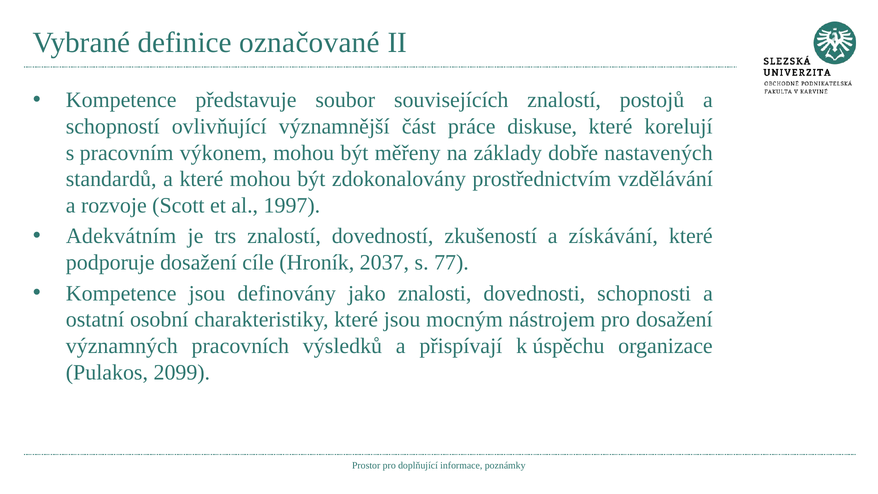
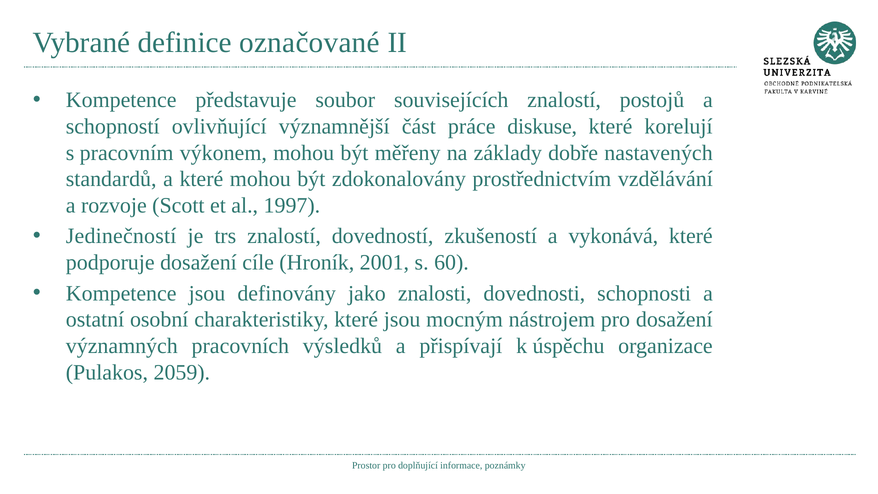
Adekvátním: Adekvátním -> Jedinečností (121, 236)
získávání: získávání -> vykonává (613, 236)
2037: 2037 -> 2001 (384, 263)
77: 77 -> 60 (451, 263)
2099: 2099 -> 2059 (182, 372)
